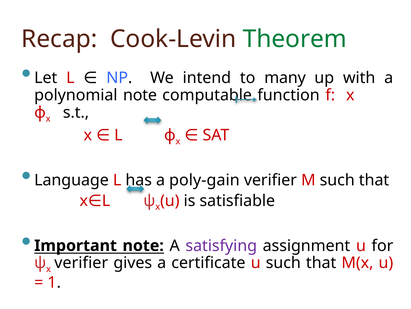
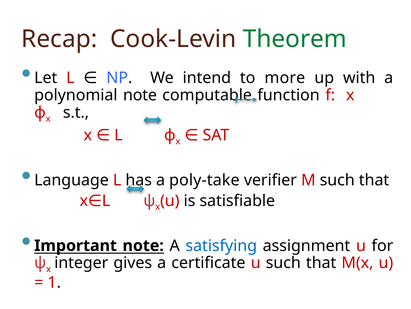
many: many -> more (285, 78)
poly-gain: poly-gain -> poly-take (204, 180)
satisfying colour: purple -> blue (221, 245)
x verifier: verifier -> integer (81, 262)
